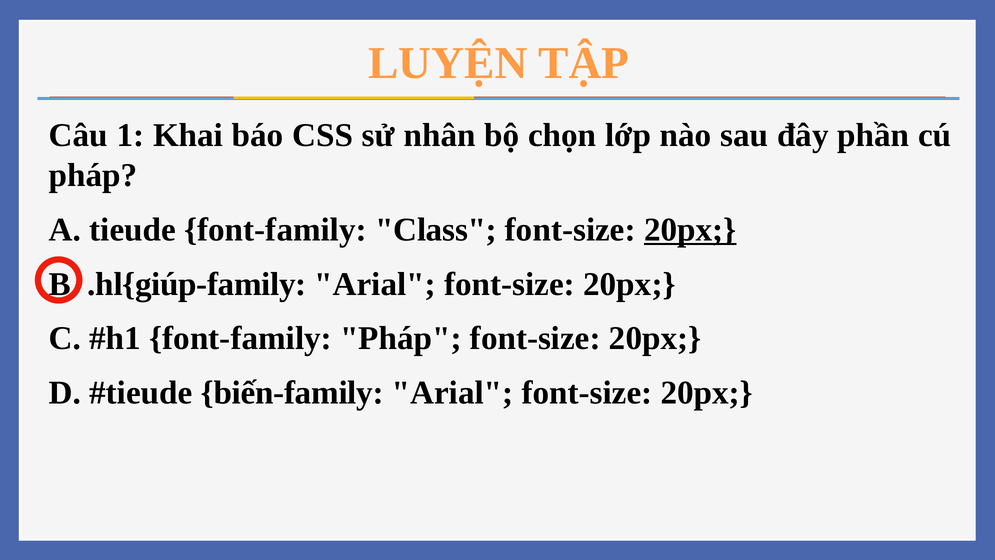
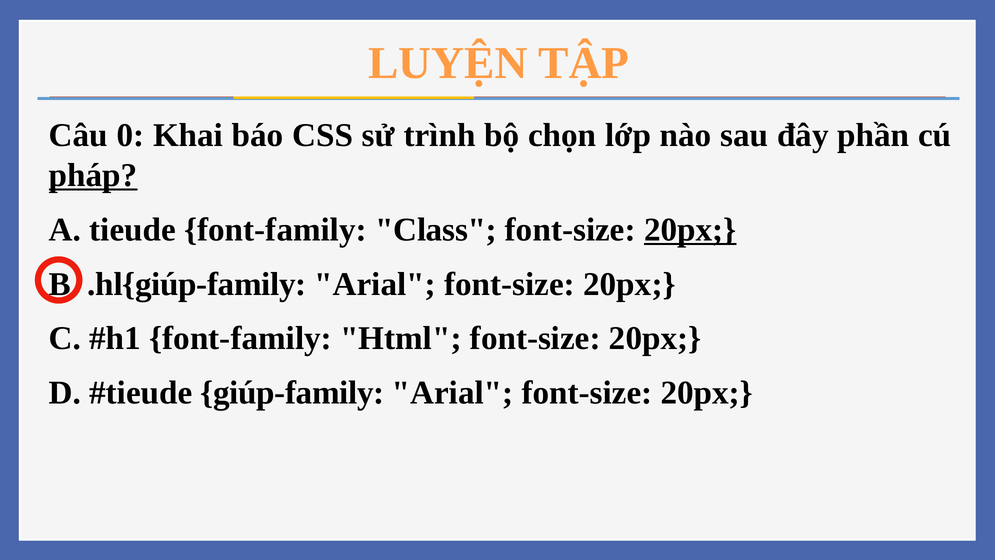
1: 1 -> 0 (130, 135)
nhân: nhân -> trình (440, 135)
pháp underline: none -> present (93, 175)
font-family Pháp: Pháp -> Html (401, 338)
biến-family: biến-family -> giúp-family (292, 393)
